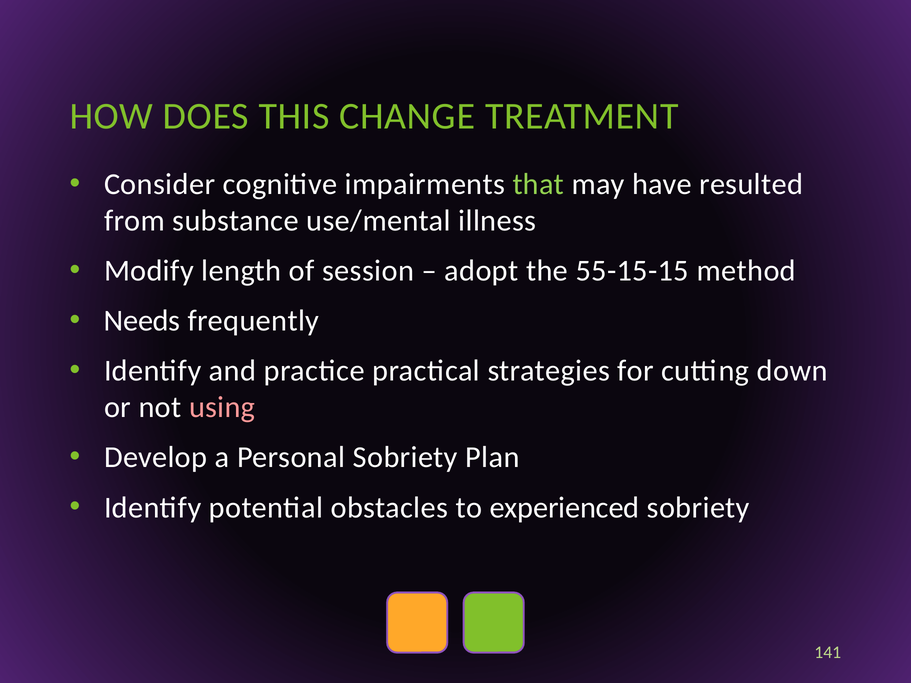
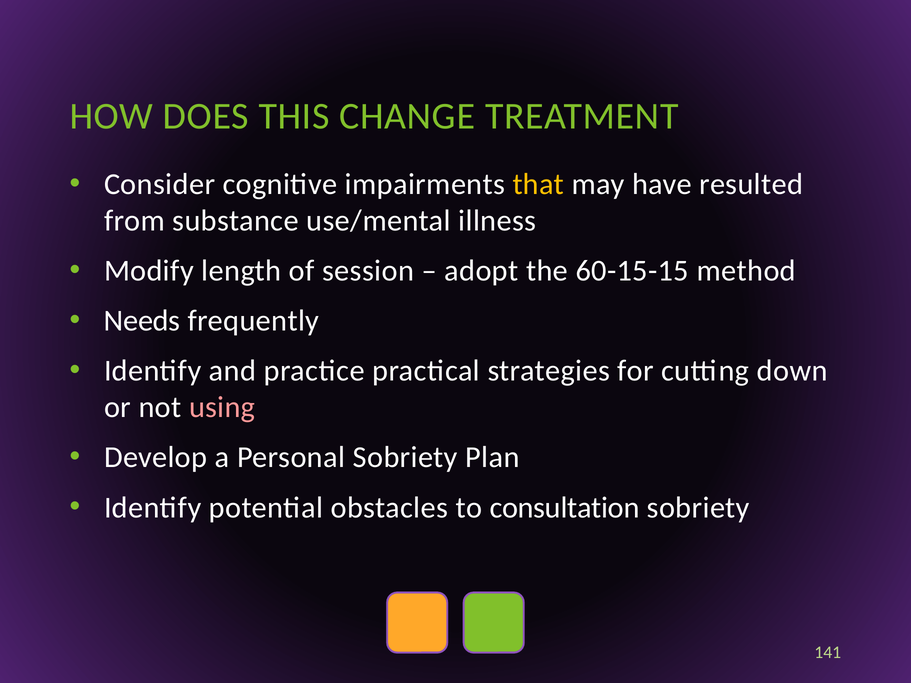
that colour: light green -> yellow (538, 184)
55-15-15: 55-15-15 -> 60-15-15 (632, 271)
experienced: experienced -> consultation (565, 508)
